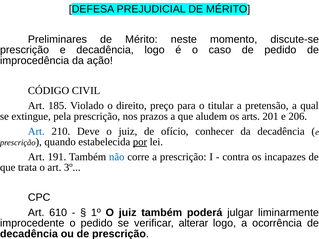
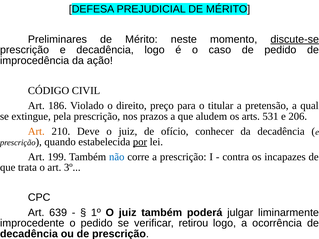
discute-se underline: none -> present (295, 39)
185: 185 -> 186 (58, 106)
201: 201 -> 531 (270, 116)
Art colour: blue -> orange (36, 131)
191: 191 -> 199 (57, 157)
610: 610 -> 639 (58, 213)
alterar: alterar -> retirou (193, 223)
